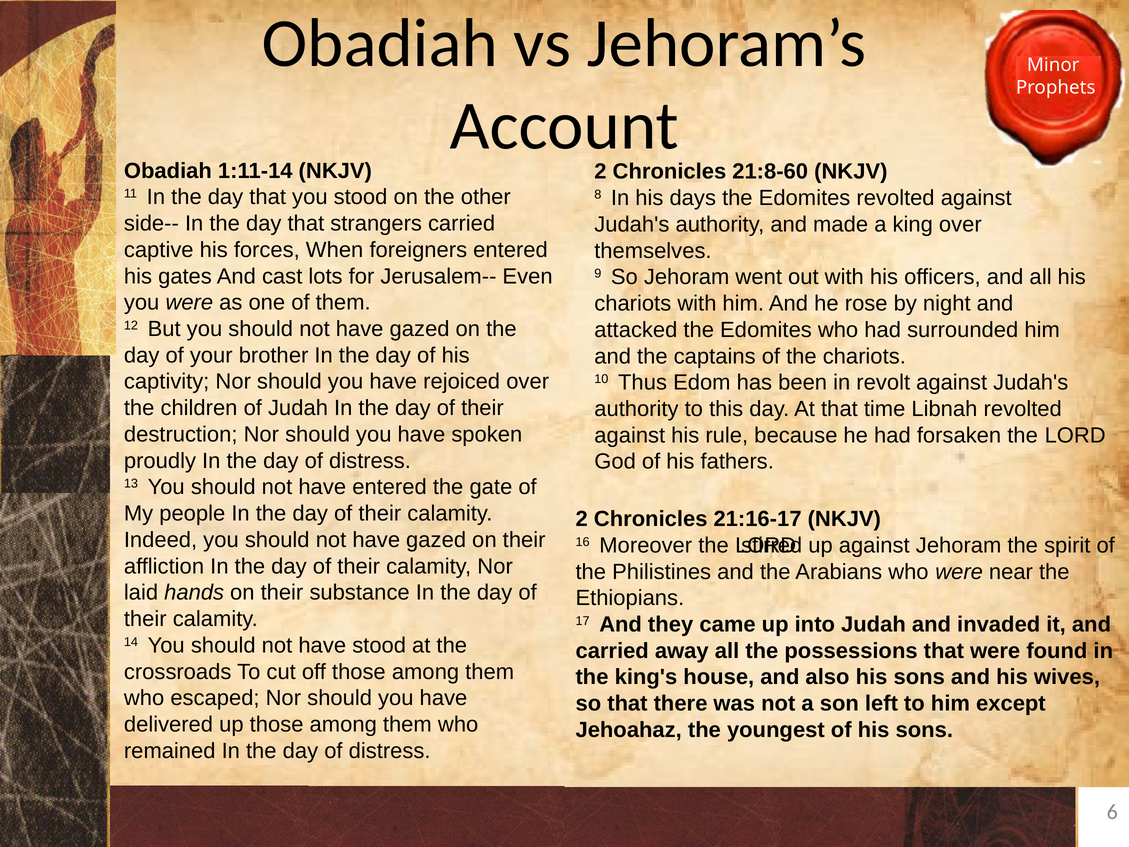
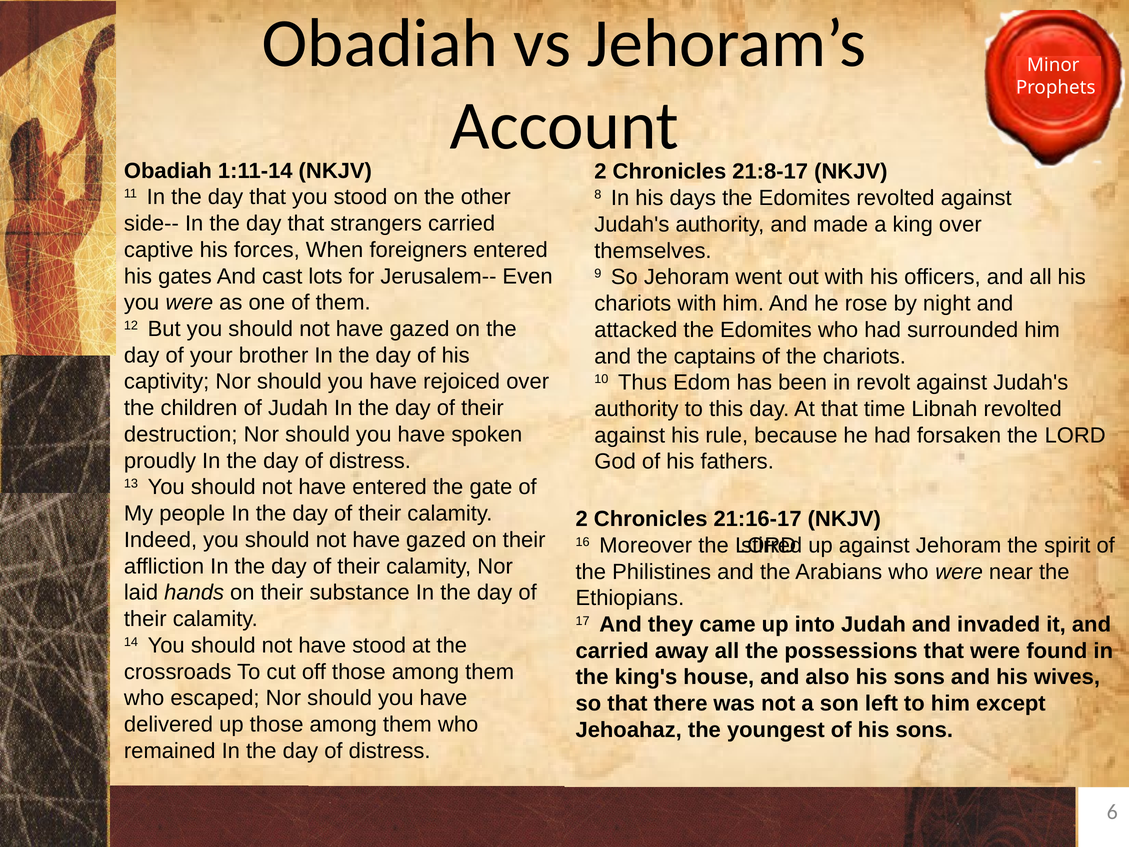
21:8-60: 21:8-60 -> 21:8-17 (770, 172)
